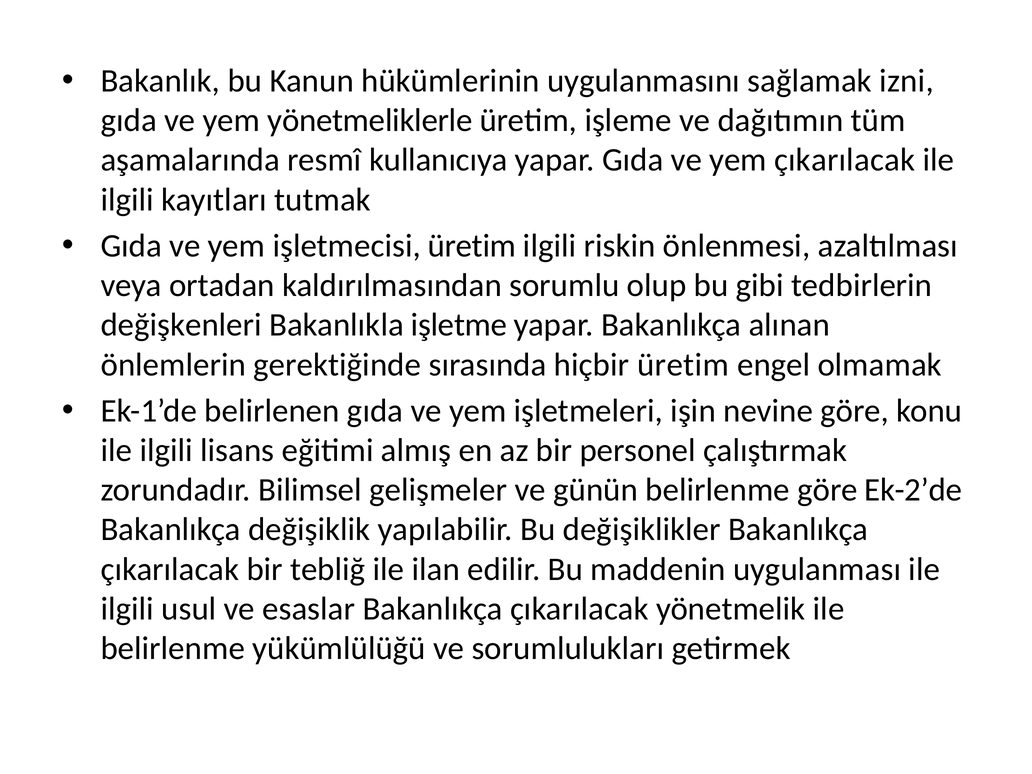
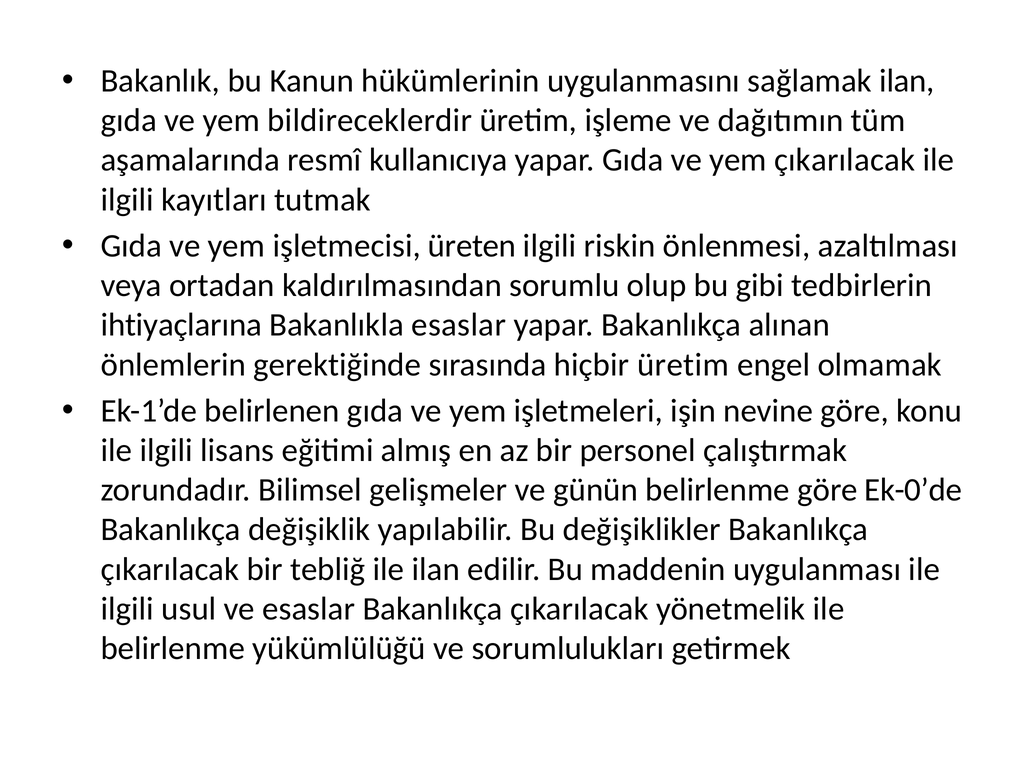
sağlamak izni: izni -> ilan (907, 81)
yönetmeliklerle: yönetmeliklerle -> bildireceklerdir (370, 121)
işletmecisi üretim: üretim -> üreten (472, 246)
değişkenleri: değişkenleri -> ihtiyaçlarına (181, 325)
Bakanlıkla işletme: işletme -> esaslar (459, 325)
Ek-2’de: Ek-2’de -> Ek-0’de (913, 490)
